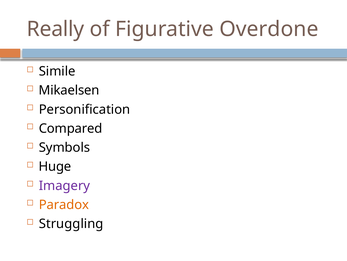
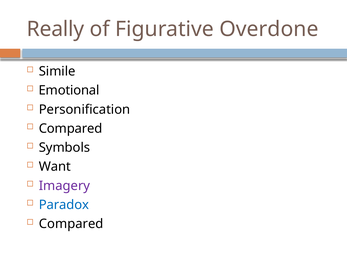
Mikaelsen: Mikaelsen -> Emotional (69, 90)
Huge: Huge -> Want (55, 166)
Paradox colour: orange -> blue (64, 204)
Struggling: Struggling -> Compared (71, 223)
